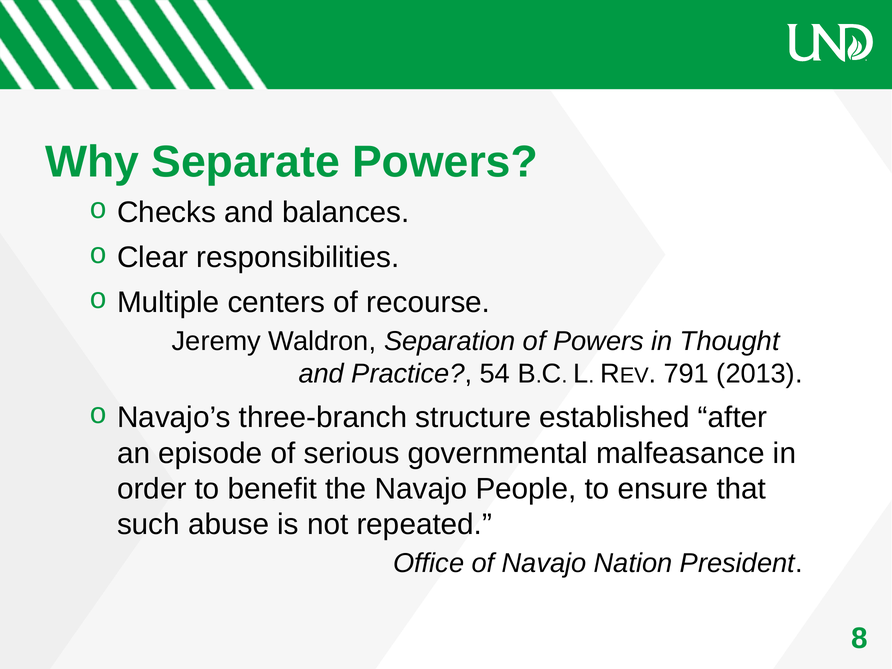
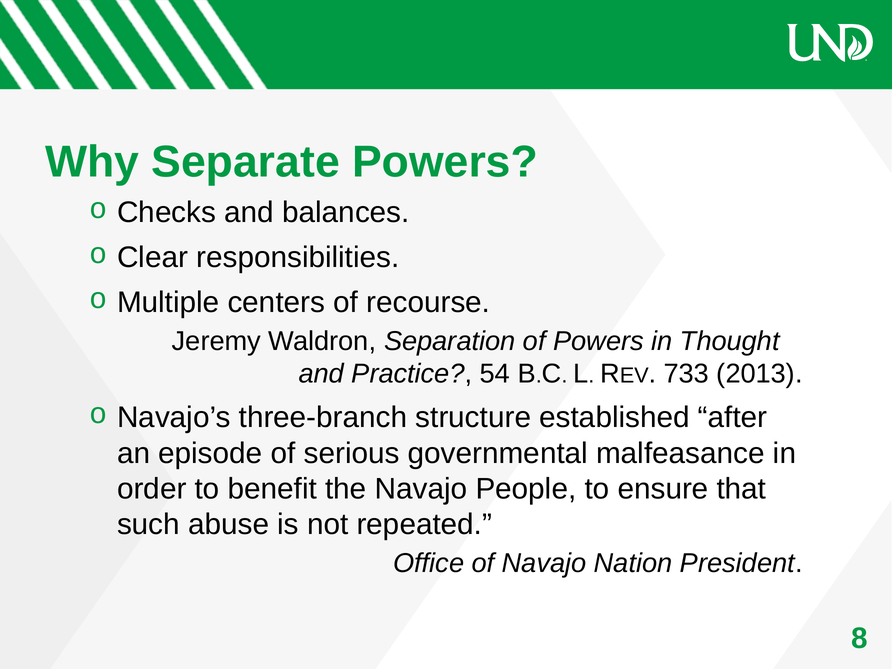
791: 791 -> 733 (686, 374)
